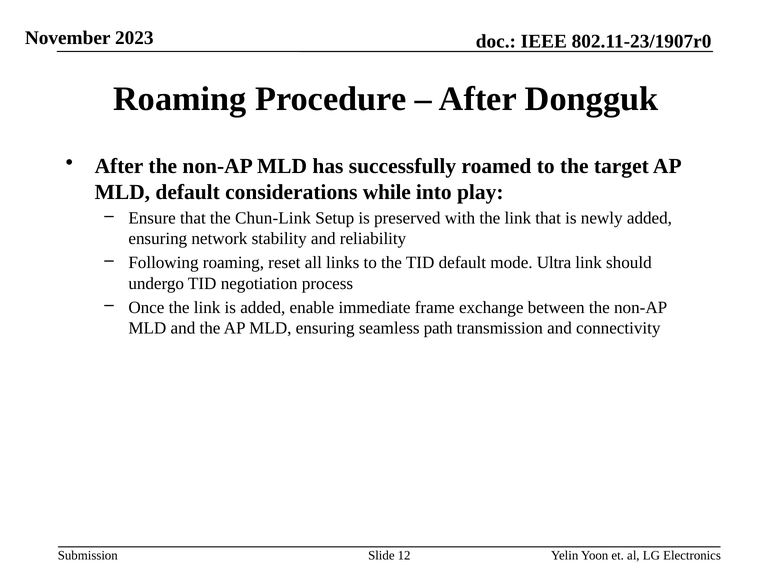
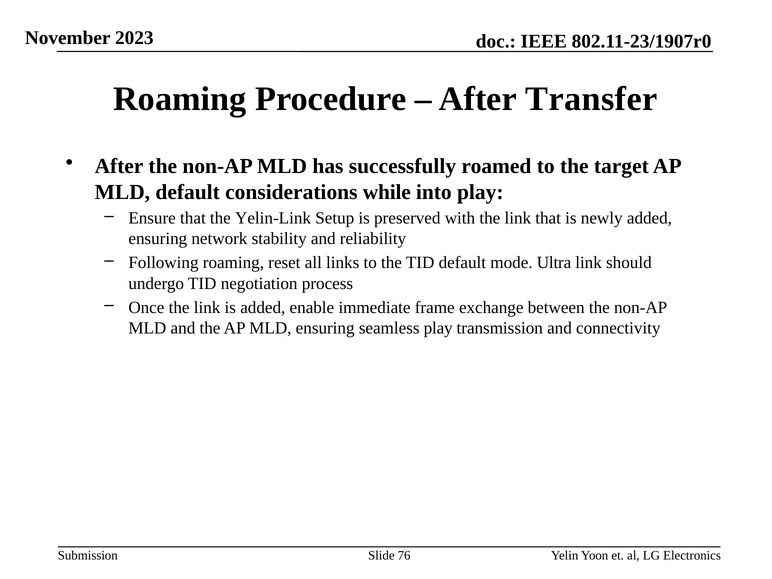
Dongguk: Dongguk -> Transfer (591, 99)
Chun-Link: Chun-Link -> Yelin-Link (273, 218)
seamless path: path -> play (438, 328)
12: 12 -> 76 (404, 555)
